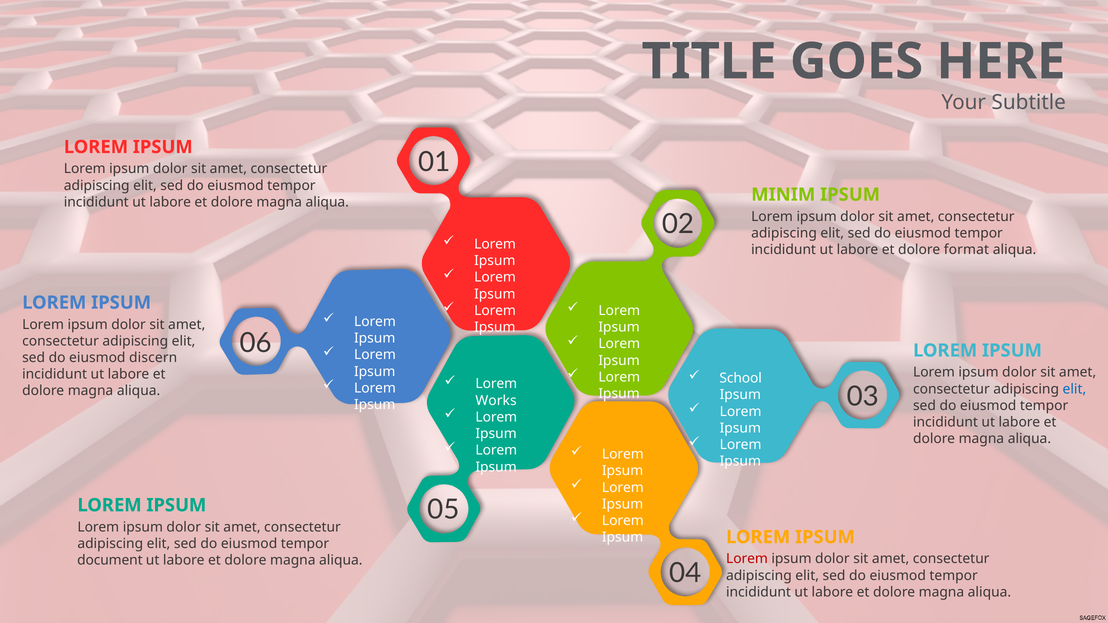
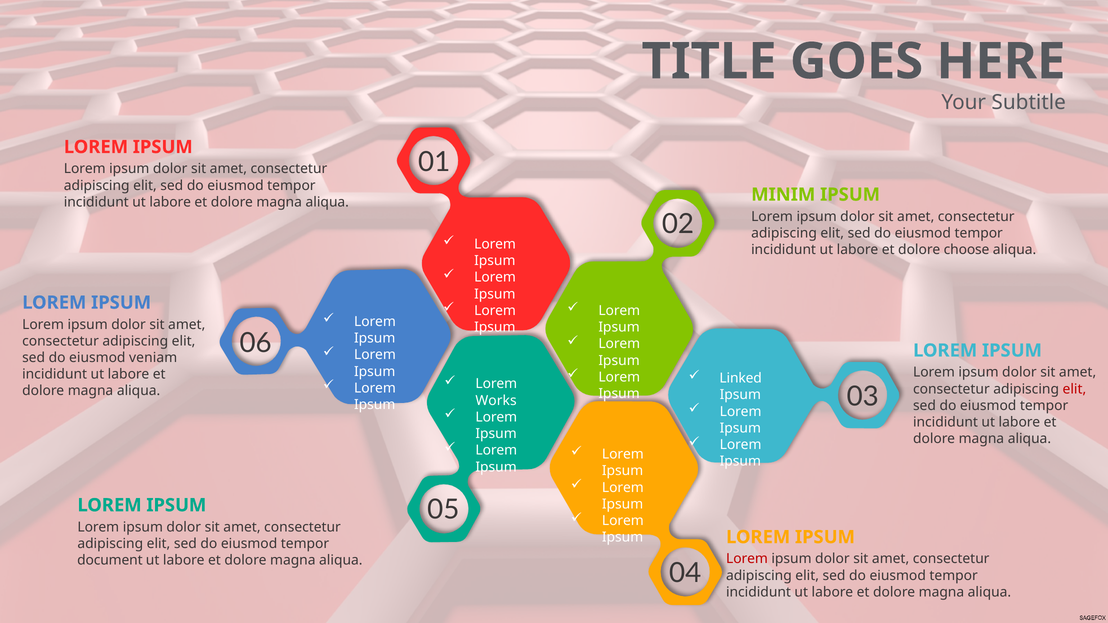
format: format -> choose (967, 250)
discern: discern -> veniam (153, 358)
School: School -> Linked (741, 378)
elit colour: blue -> red (1074, 389)
